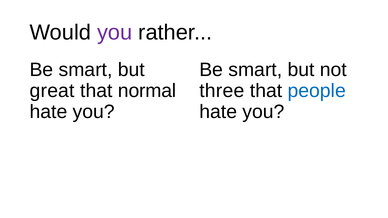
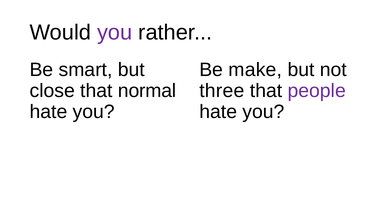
smart: smart -> make (255, 70)
great: great -> close (52, 91)
people colour: blue -> purple (317, 91)
